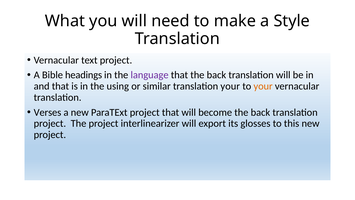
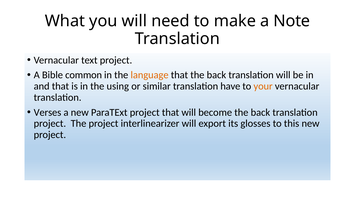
Style: Style -> Note (292, 21)
headings: headings -> common (84, 75)
language colour: purple -> orange (150, 75)
translation your: your -> have (230, 86)
